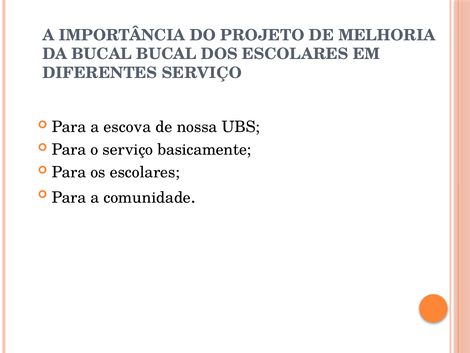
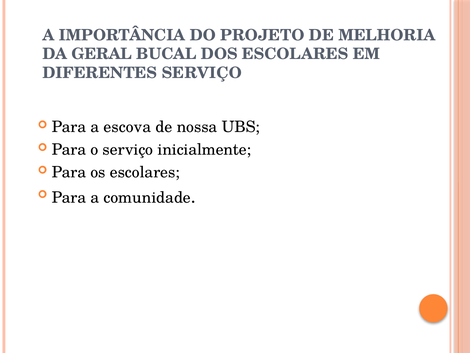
DA BUCAL: BUCAL -> GERAL (102, 54)
basicamente: basicamente -> inicialmente (204, 149)
